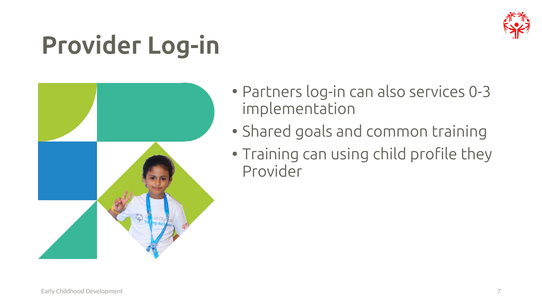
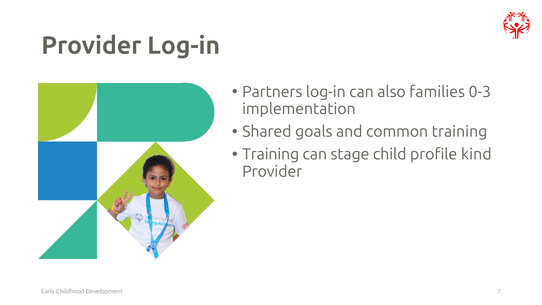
services: services -> families (437, 92)
using: using -> stage (350, 154)
they: they -> kind (476, 154)
